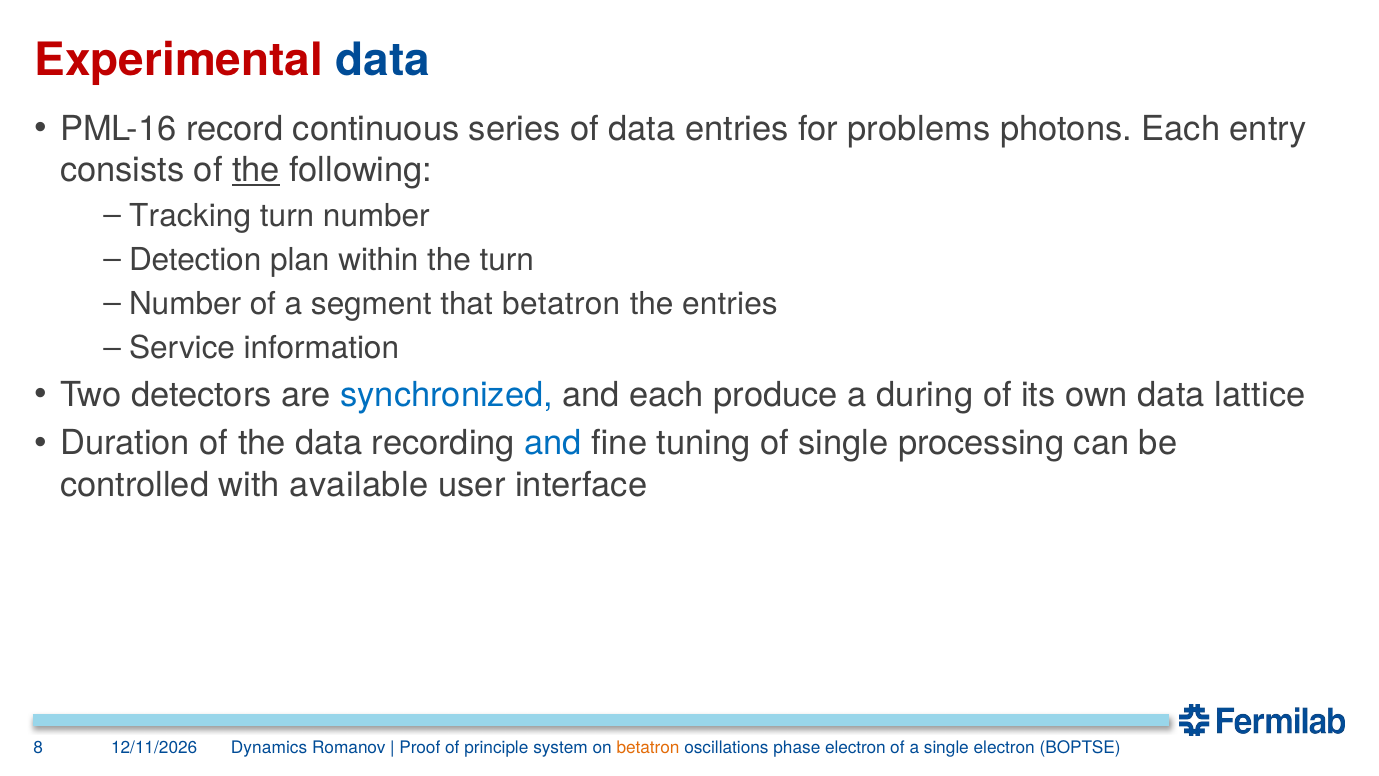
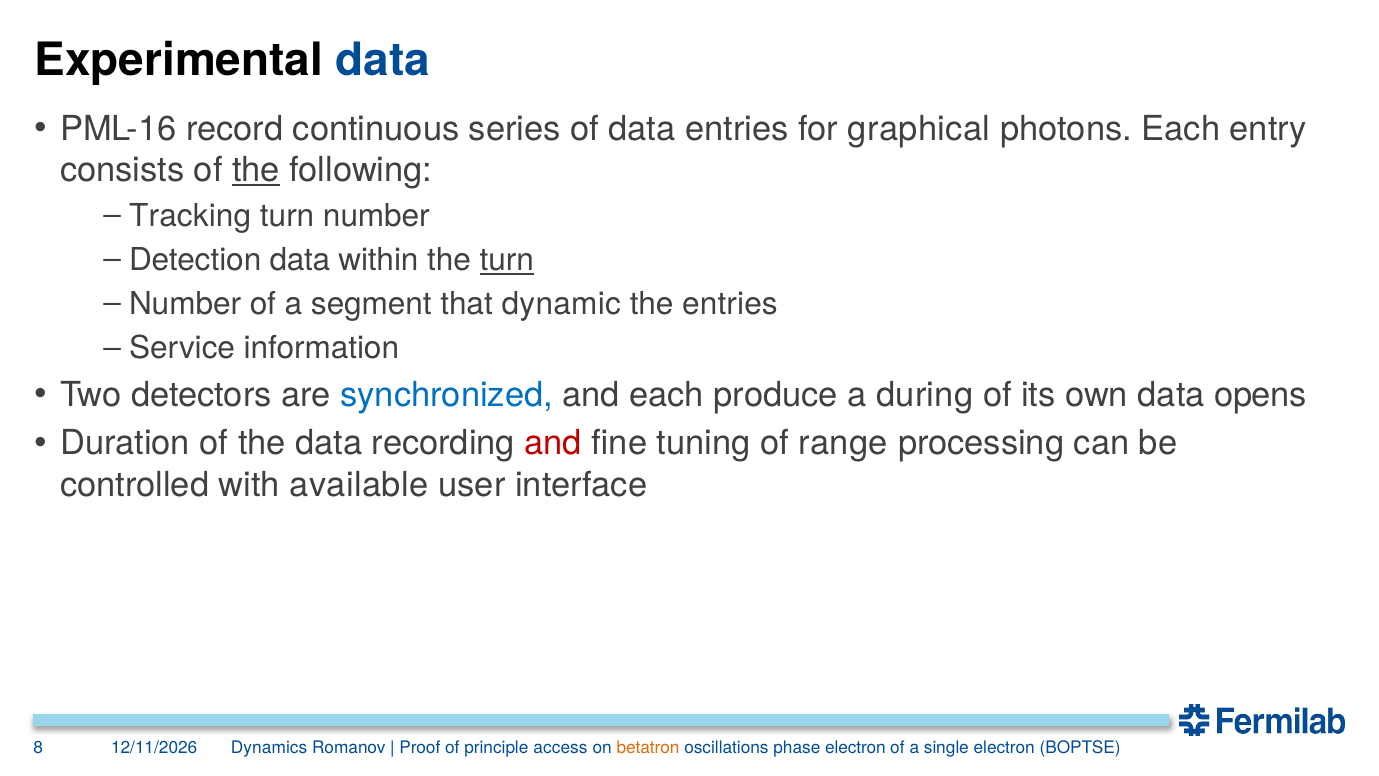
Experimental colour: red -> black (179, 60)
problems: problems -> graphical (919, 129)
Detection plan: plan -> data (300, 260)
turn underline: none -> present (507, 260)
that betatron: betatron -> dynamic (561, 304)
lattice: lattice -> opens (1260, 395)
and colour: blue -> red (553, 443)
of single: single -> range (843, 443)
system: system -> access (560, 747)
